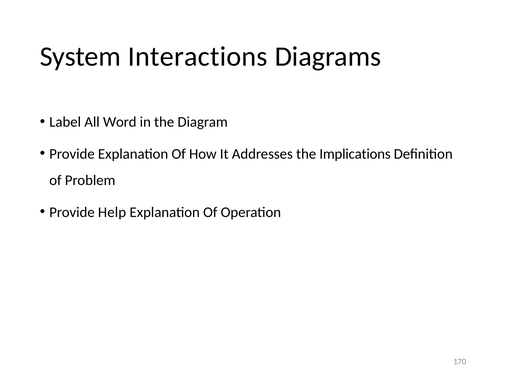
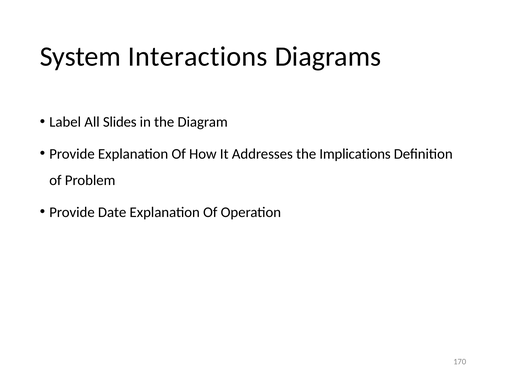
Word: Word -> Slides (120, 122)
Help: Help -> Date (112, 213)
